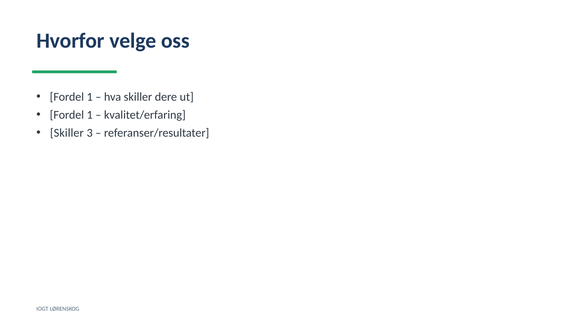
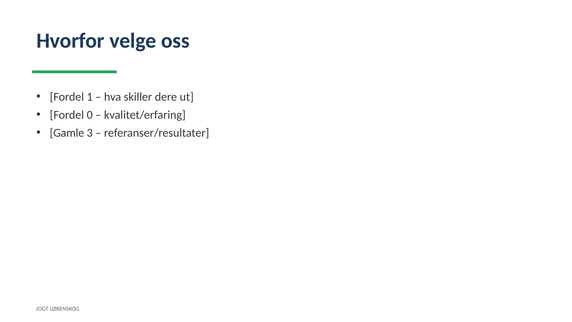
1: 1 -> 0 (90, 115)
Skiller: Skiller -> Gamle (67, 133)
